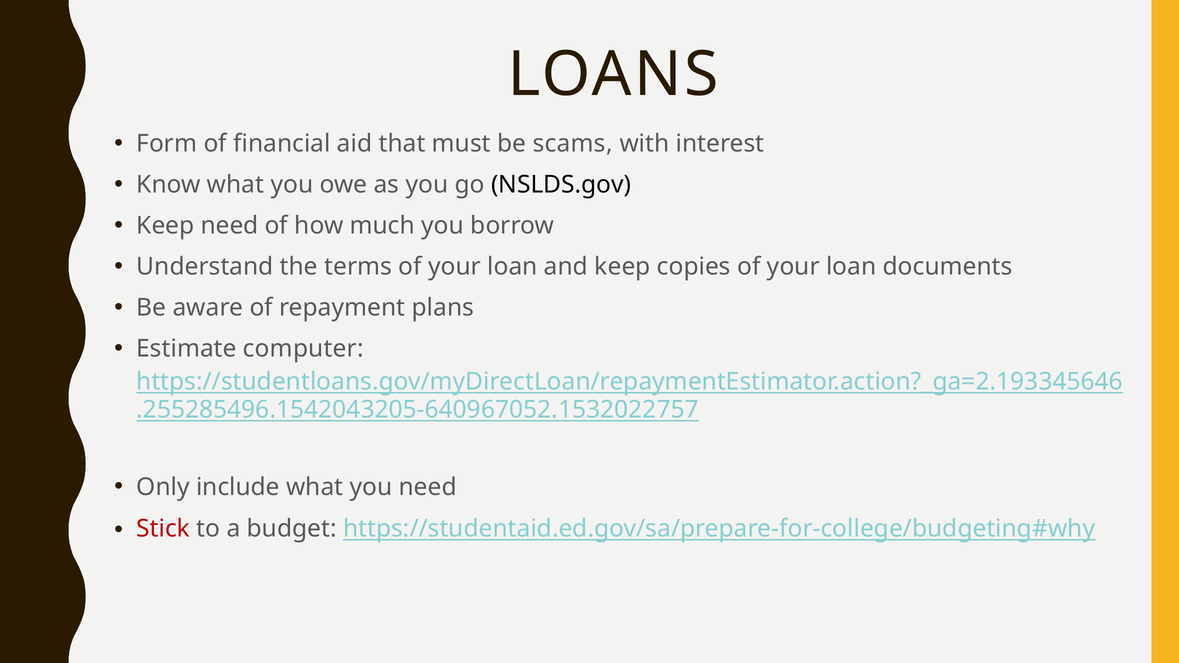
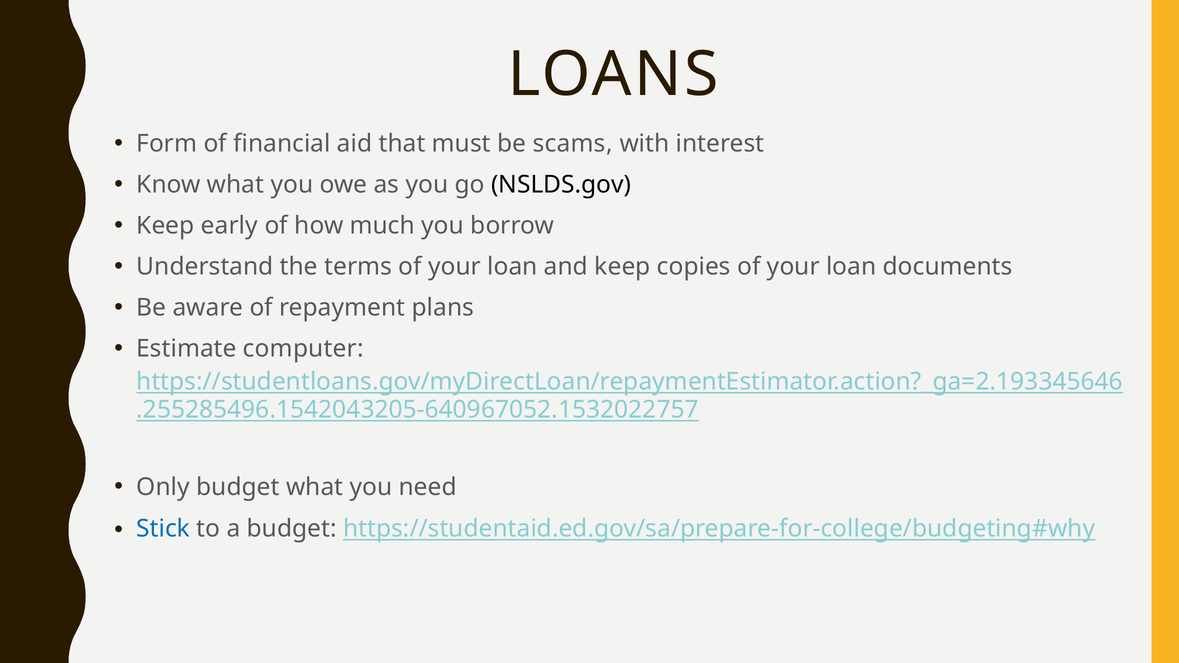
Keep need: need -> early (229, 226)
Only include: include -> budget (238, 487)
Stick colour: red -> blue (163, 529)
